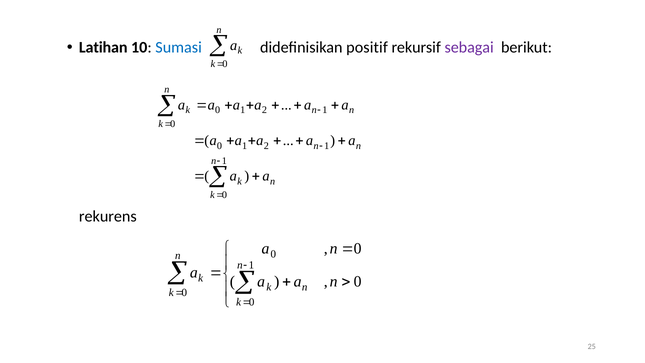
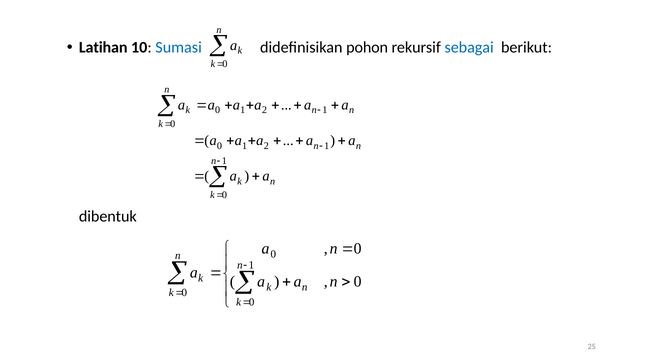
positif: positif -> pohon (367, 47)
sebagai colour: purple -> blue (469, 47)
rekurens: rekurens -> dibentuk (108, 216)
